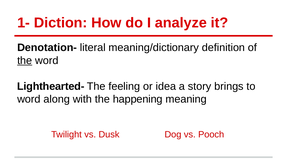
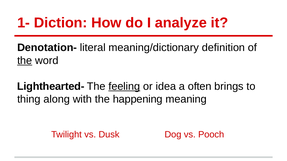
feeling underline: none -> present (124, 87)
story: story -> often (200, 87)
word: word -> thing (29, 99)
